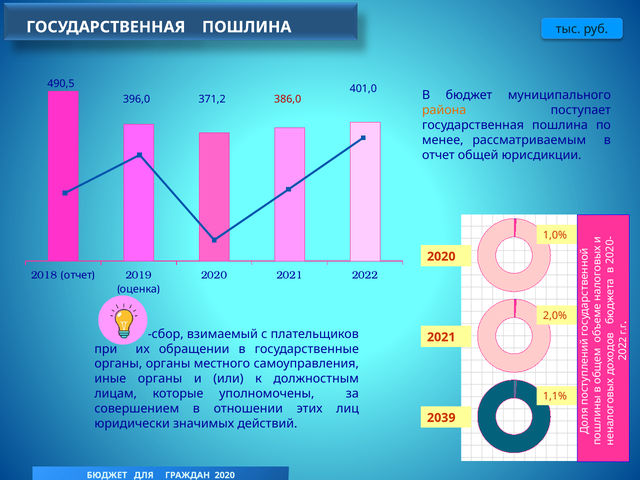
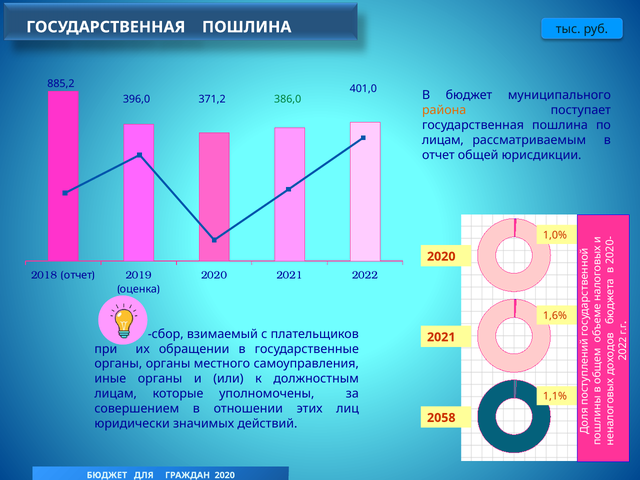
490,5: 490,5 -> 885,2 (61, 84)
386,0 colour: red -> green (288, 99)
менее: менее -> лицам (443, 140)
2,0%: 2,0% -> 1,6% (555, 316)
2039: 2039 -> 2058 (441, 418)
